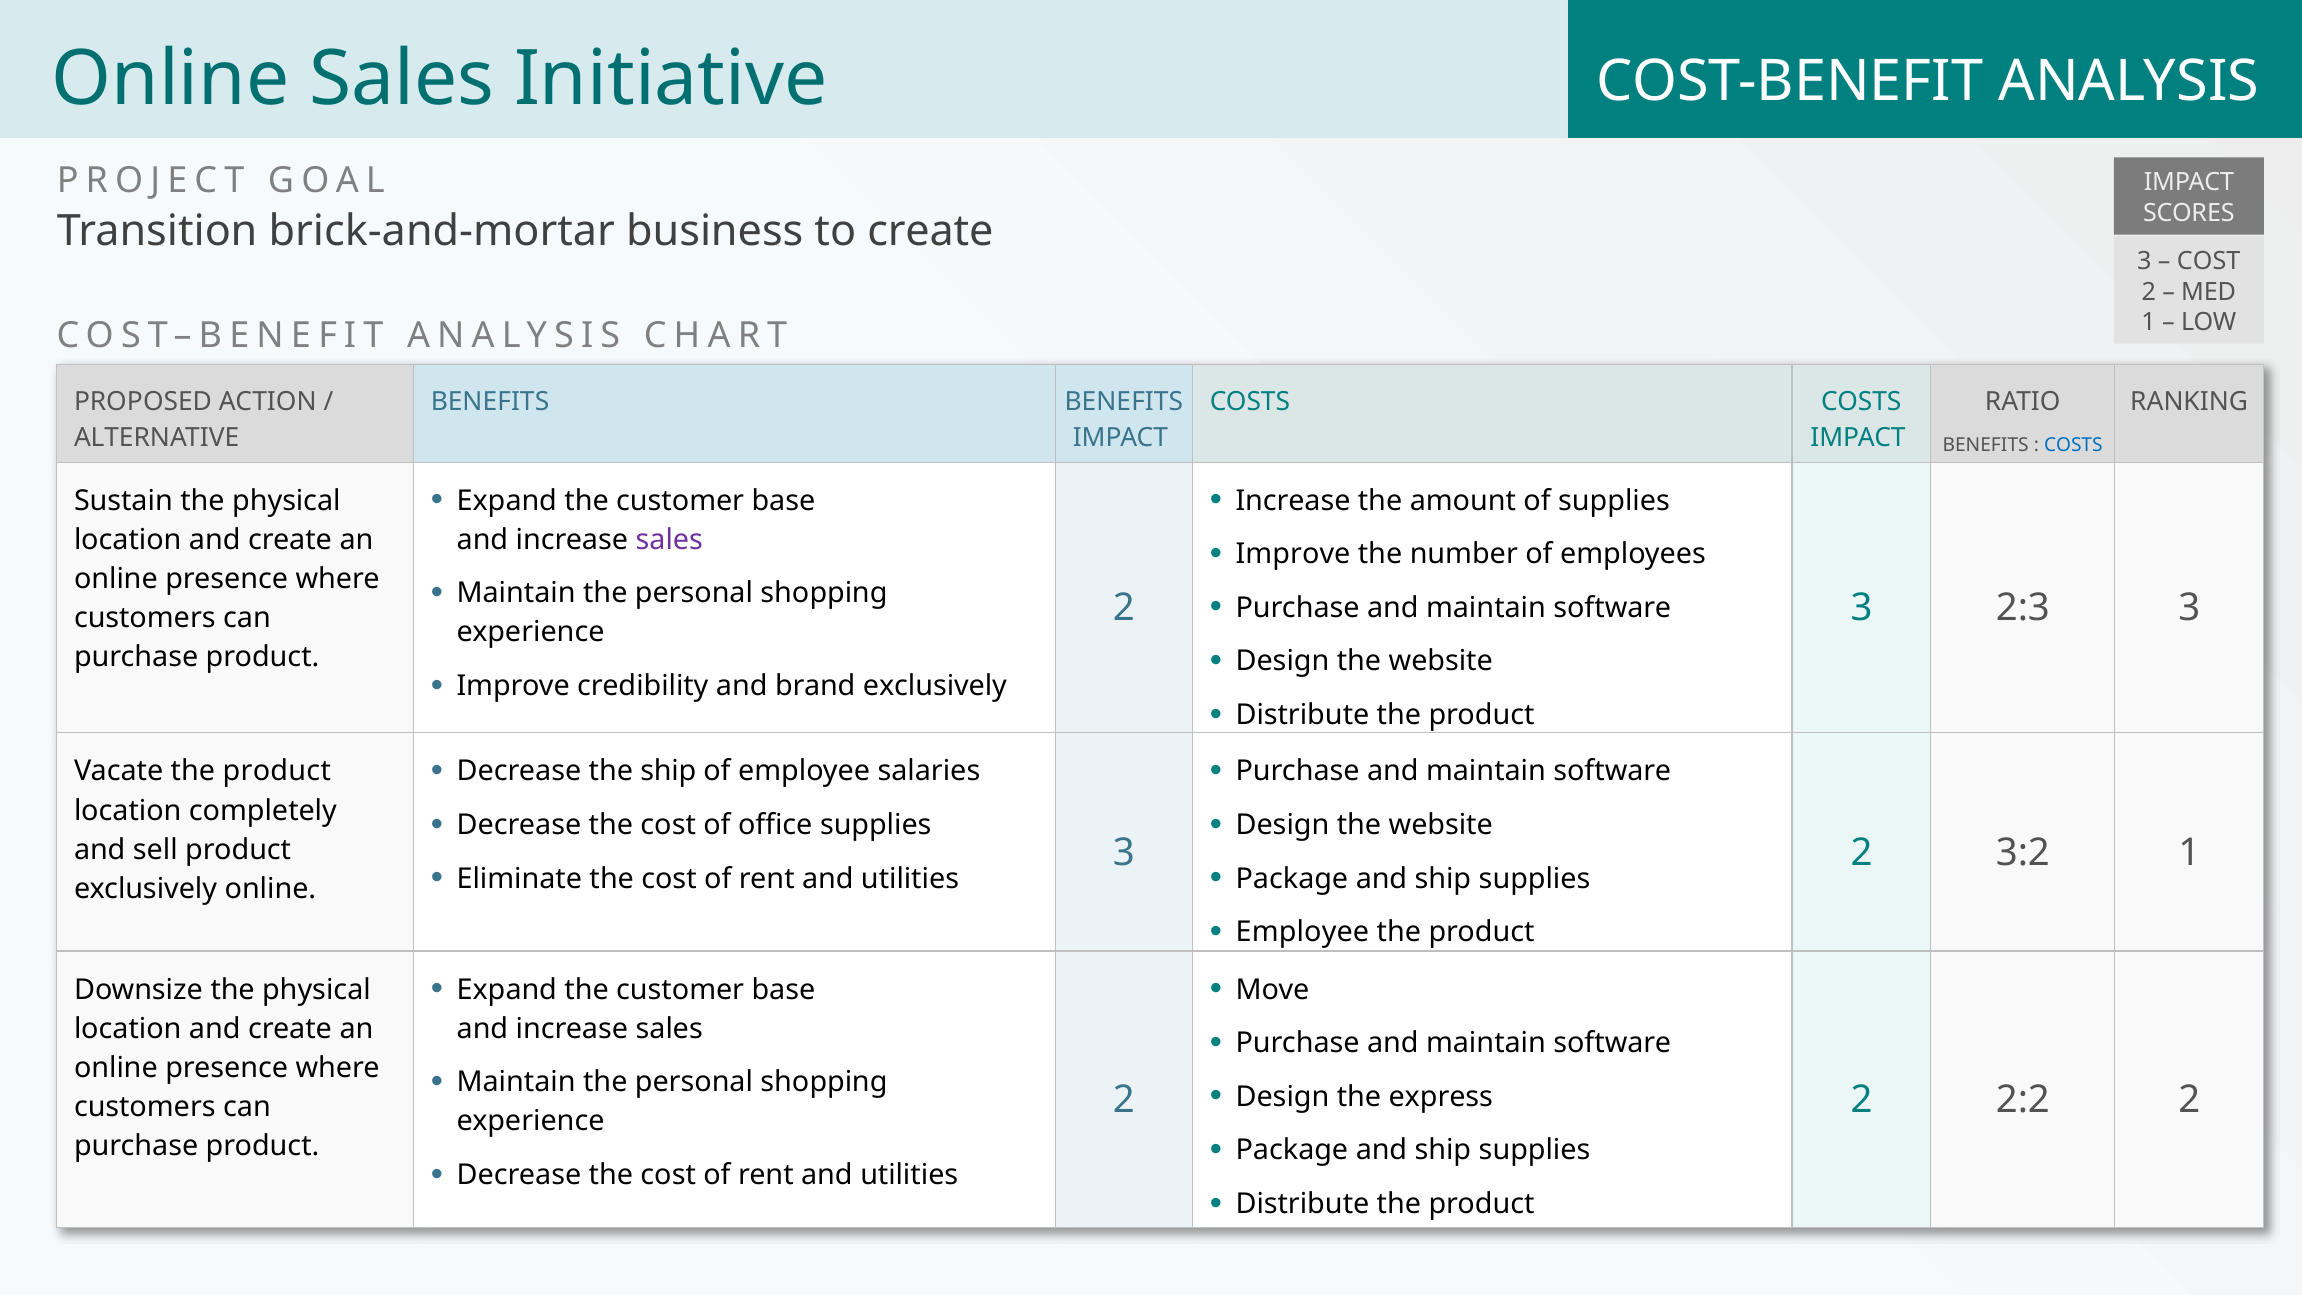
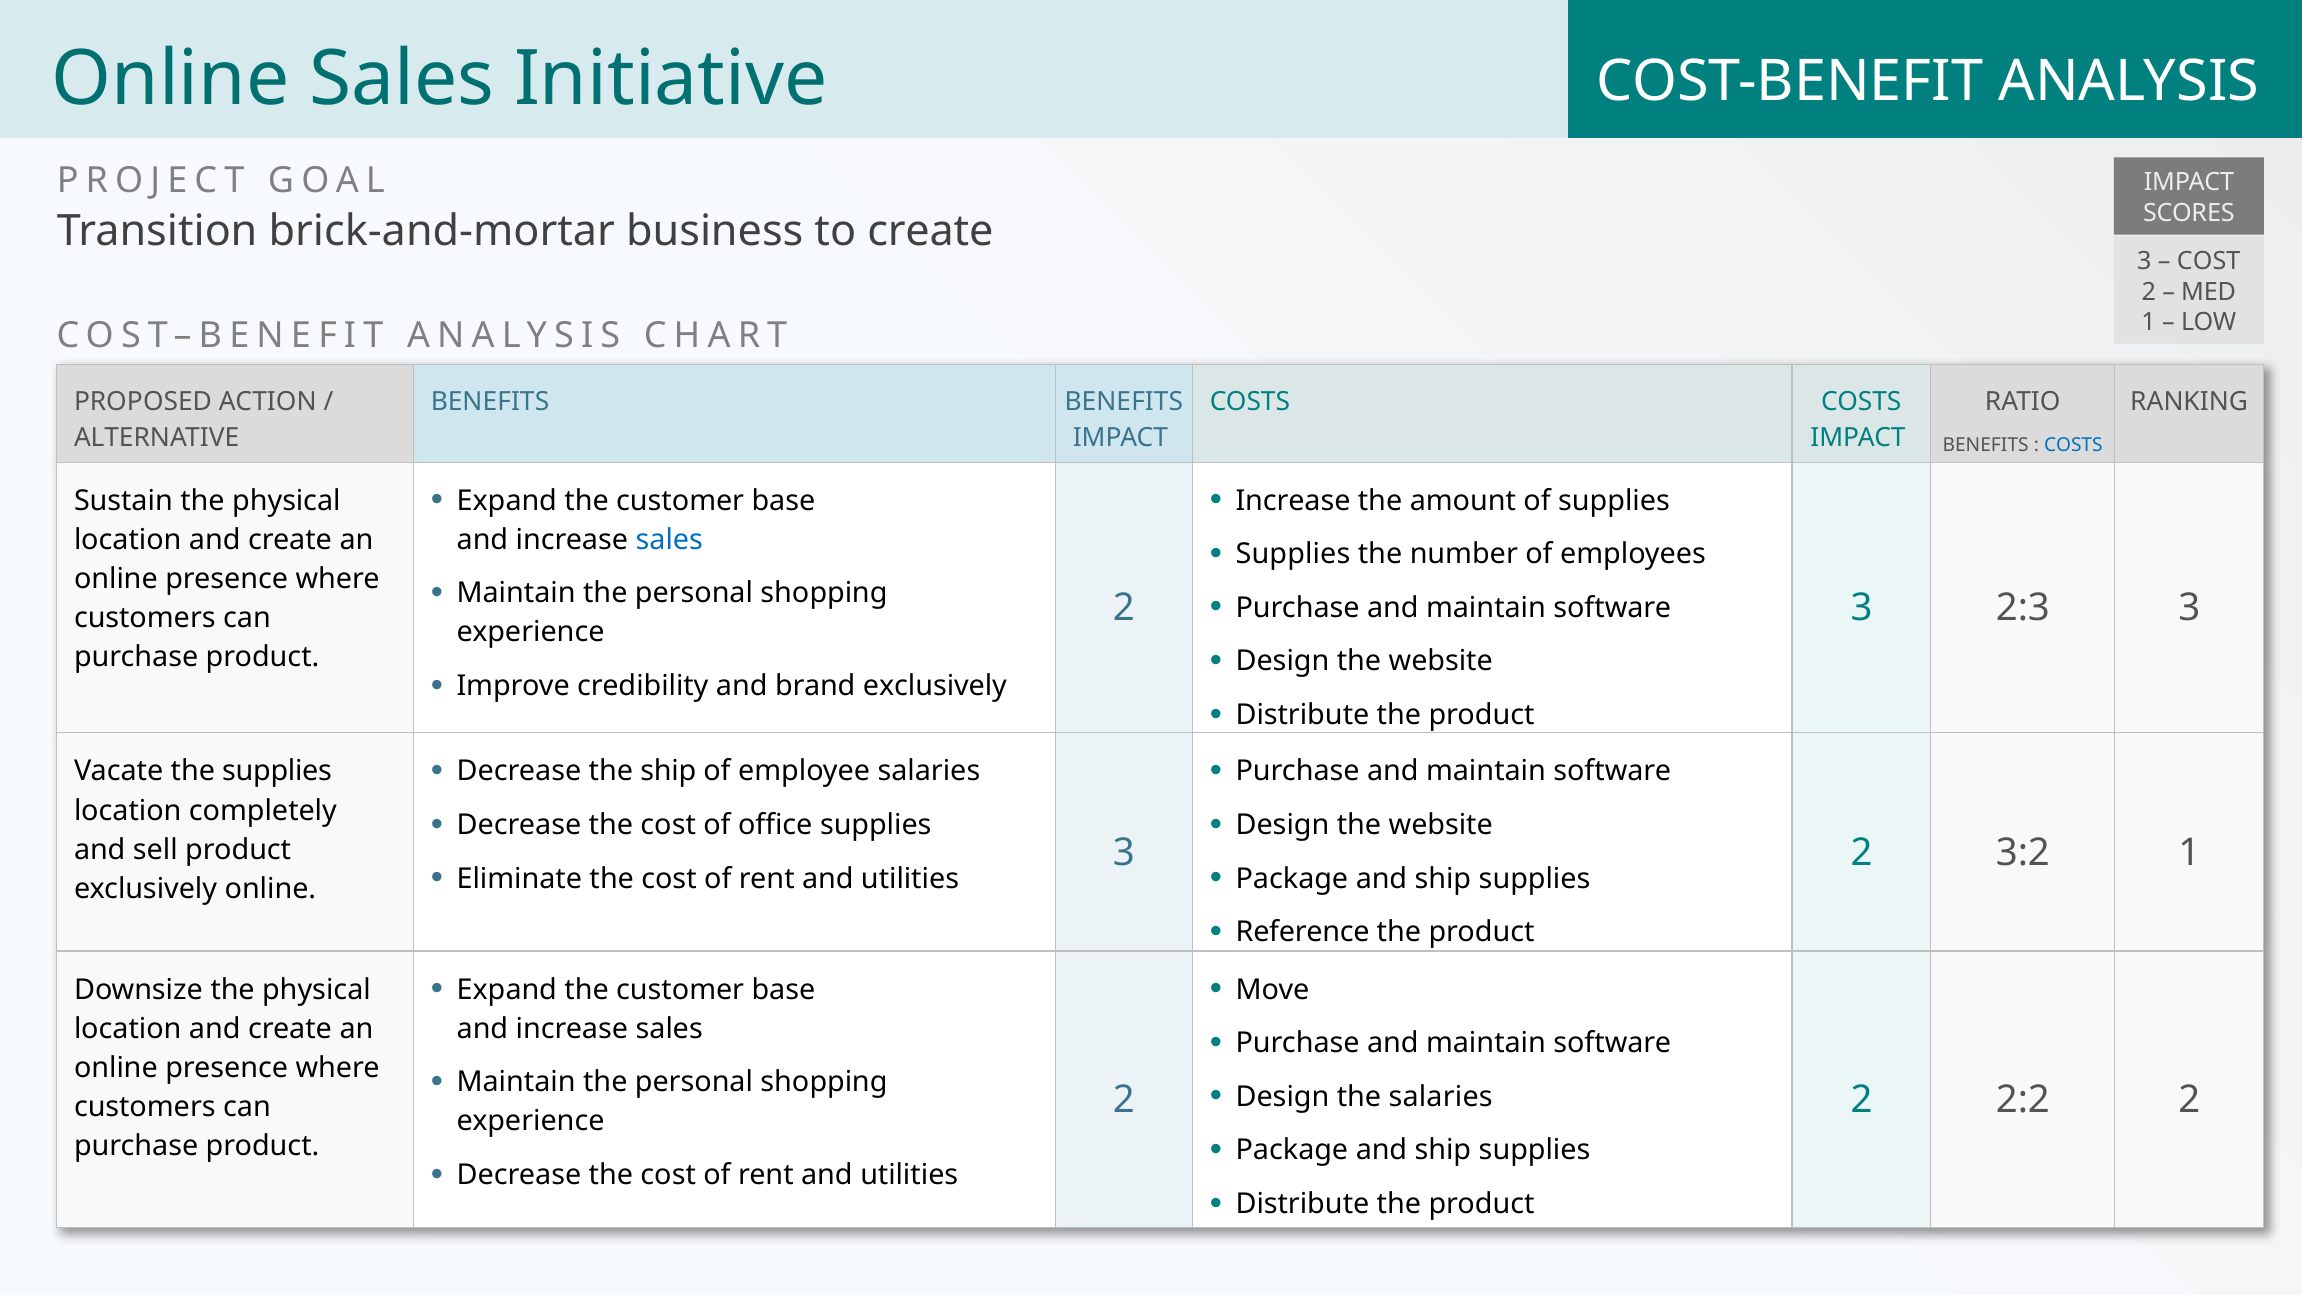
sales colour: purple -> blue (669, 540)
Improve: Improve -> Supplies (1293, 554)
Vacate the product: product -> supplies (277, 771)
Employee: Employee -> Reference (1303, 932)
the express: express -> salaries (1441, 1097)
